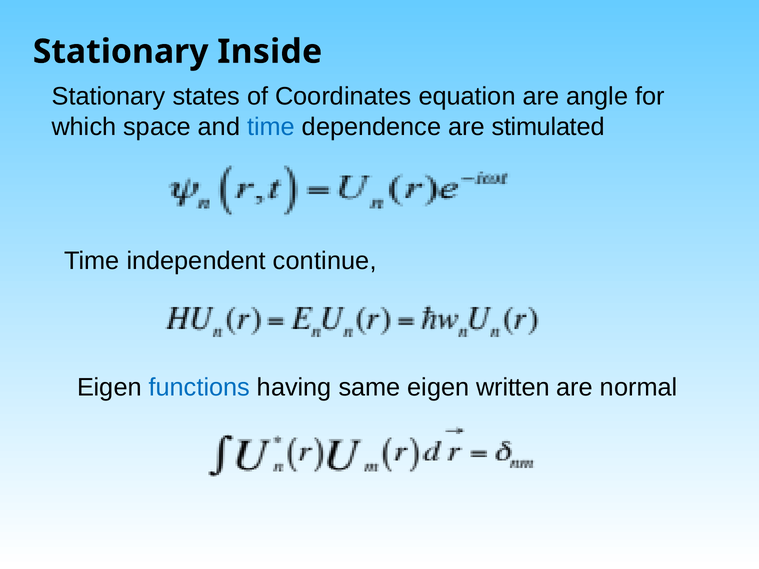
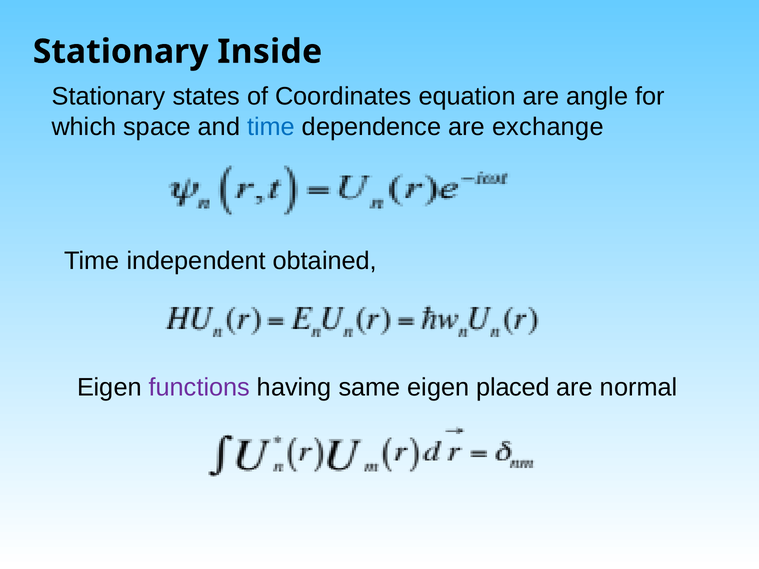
stimulated: stimulated -> exchange (548, 127)
continue: continue -> obtained (325, 261)
functions colour: blue -> purple (199, 388)
written: written -> placed (513, 388)
